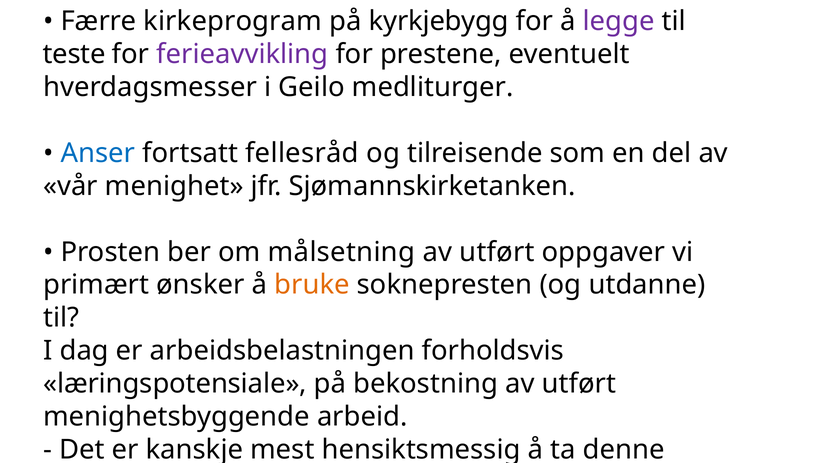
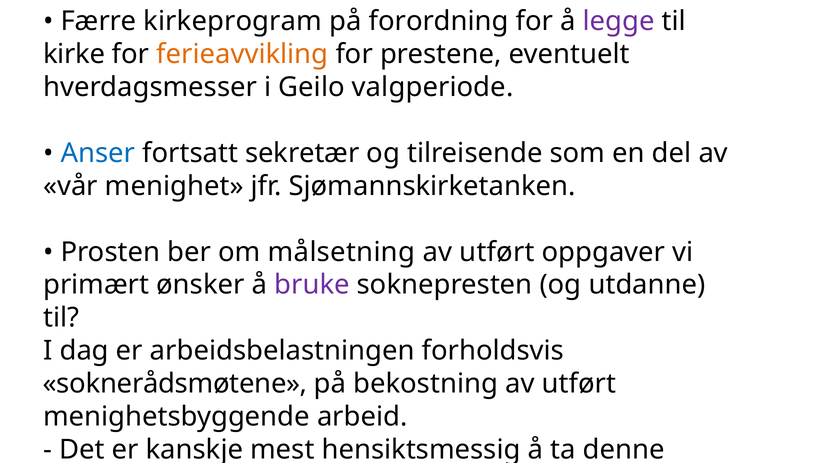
kyrkjebygg: kyrkjebygg -> forordning (439, 21)
teste: teste -> kirke (74, 54)
ferieavvikling colour: purple -> orange (242, 54)
medliturger: medliturger -> valgperiode (433, 87)
fellesråd: fellesråd -> sekretær (302, 153)
bruke colour: orange -> purple (312, 285)
læringspotensiale: læringspotensiale -> soknerådsmøtene (175, 384)
